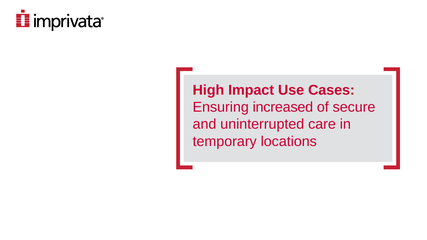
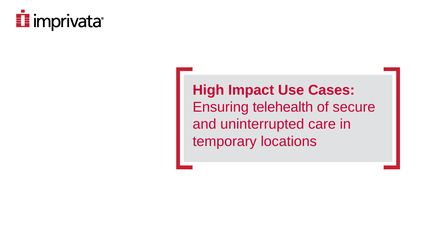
increased: increased -> telehealth (283, 107)
